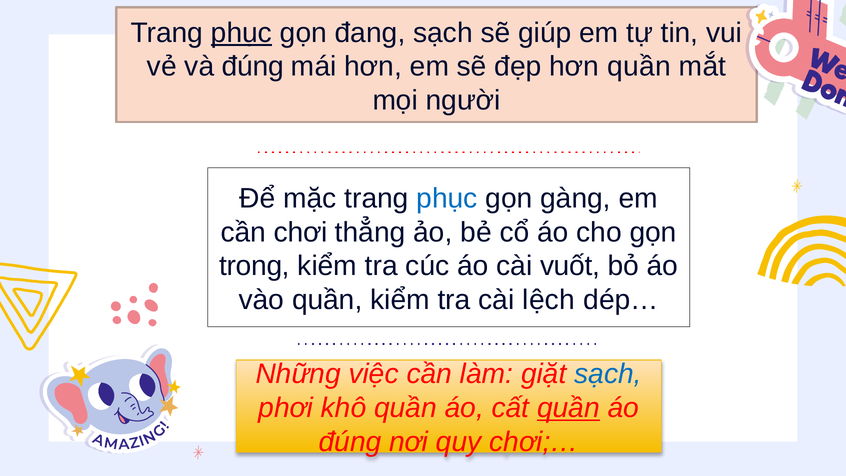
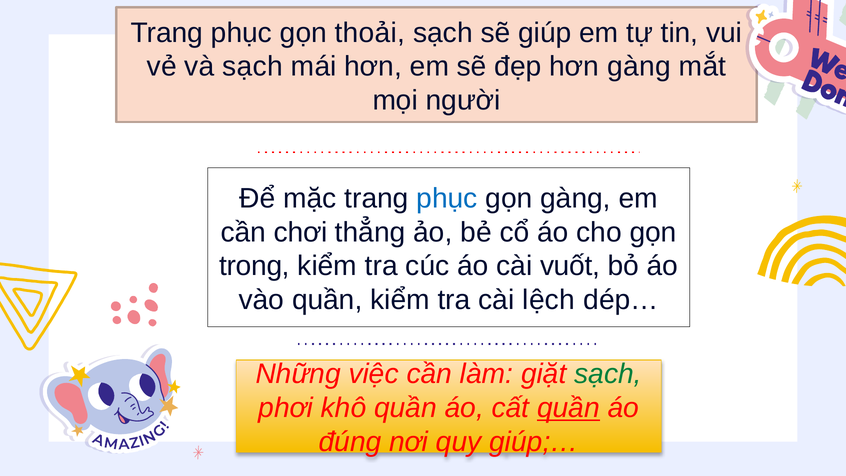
phục underline: present -> none (241, 33)
đang: đang -> thoải (370, 33)
và đúng: đúng -> sạch (252, 67)
hơn quần: quần -> gàng (639, 67)
sạch colour: blue -> green (608, 374)
chơi;…: chơi;… -> giúp;… (534, 442)
